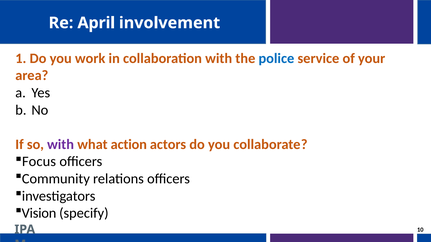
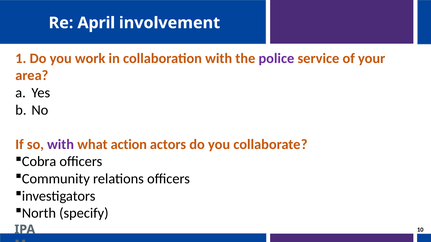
police colour: blue -> purple (276, 58)
Focus: Focus -> Cobra (39, 162)
Vision: Vision -> North (39, 214)
